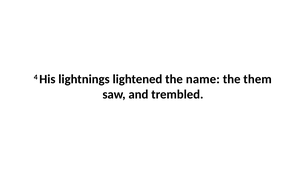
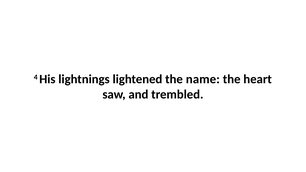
them: them -> heart (258, 79)
